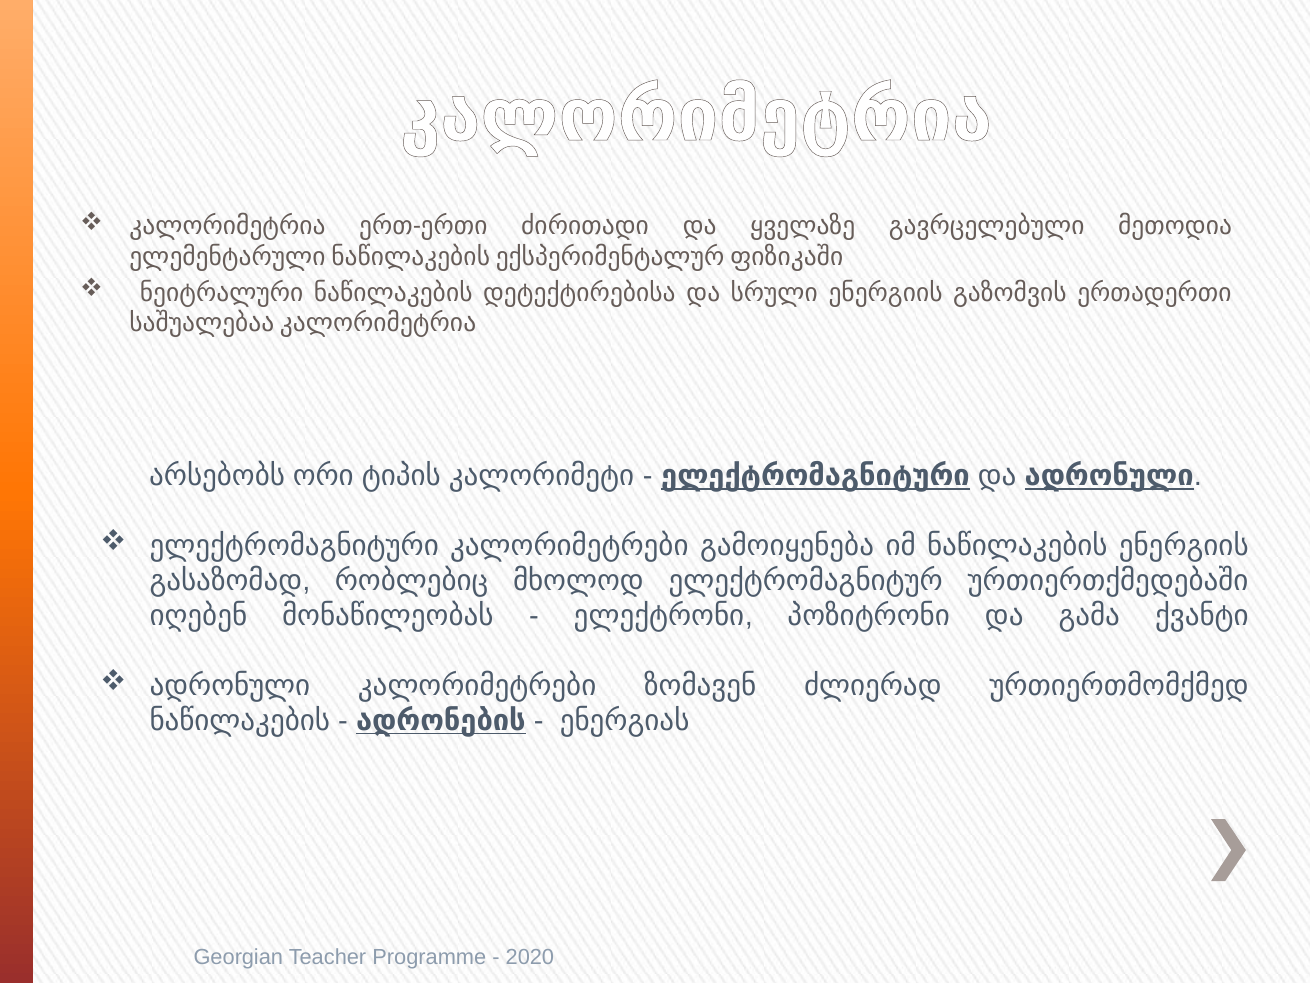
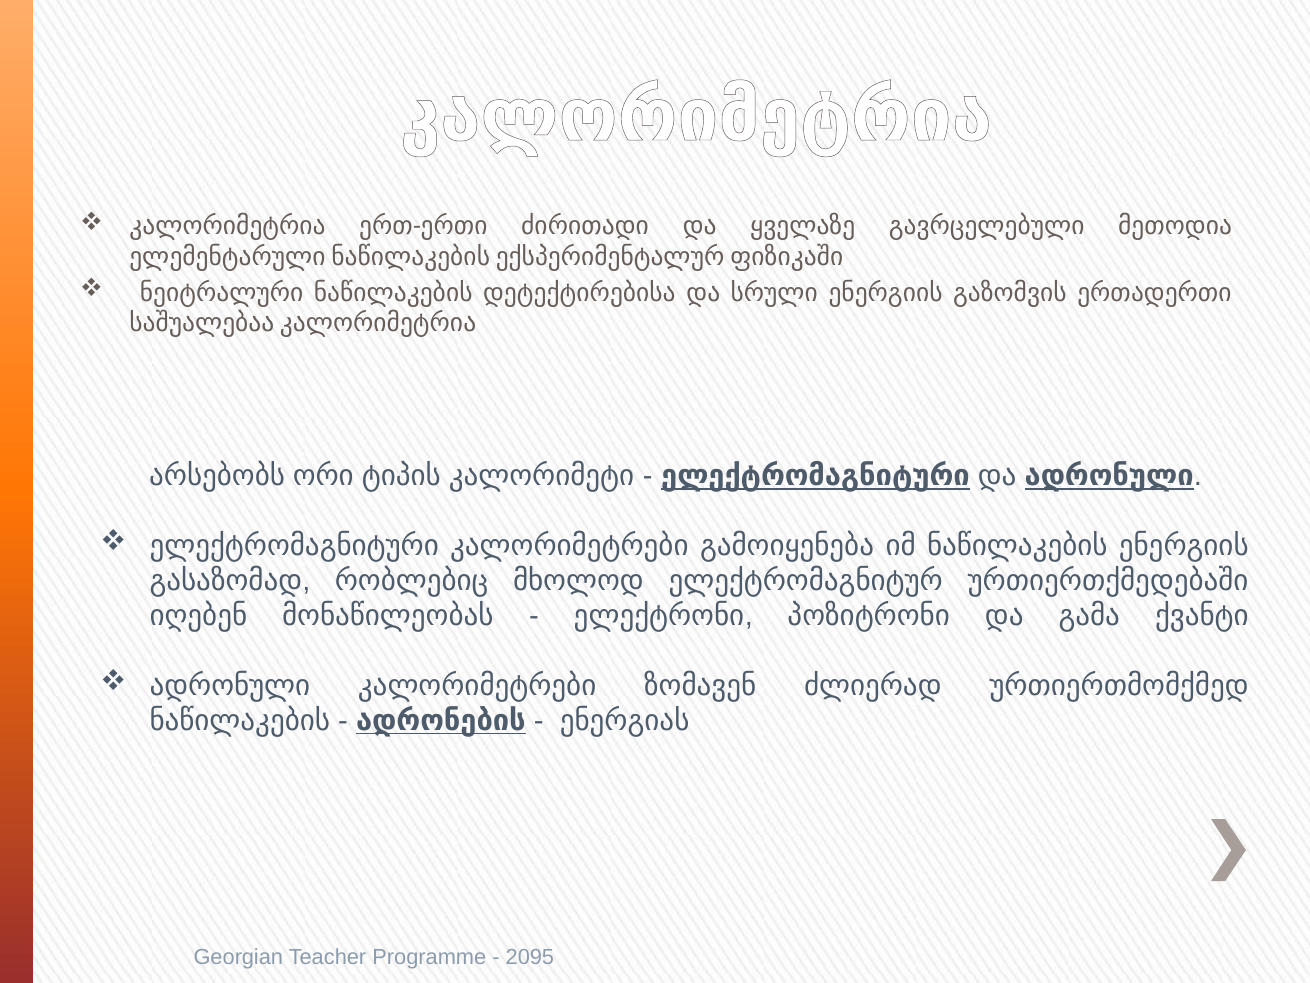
2020: 2020 -> 2095 (530, 957)
